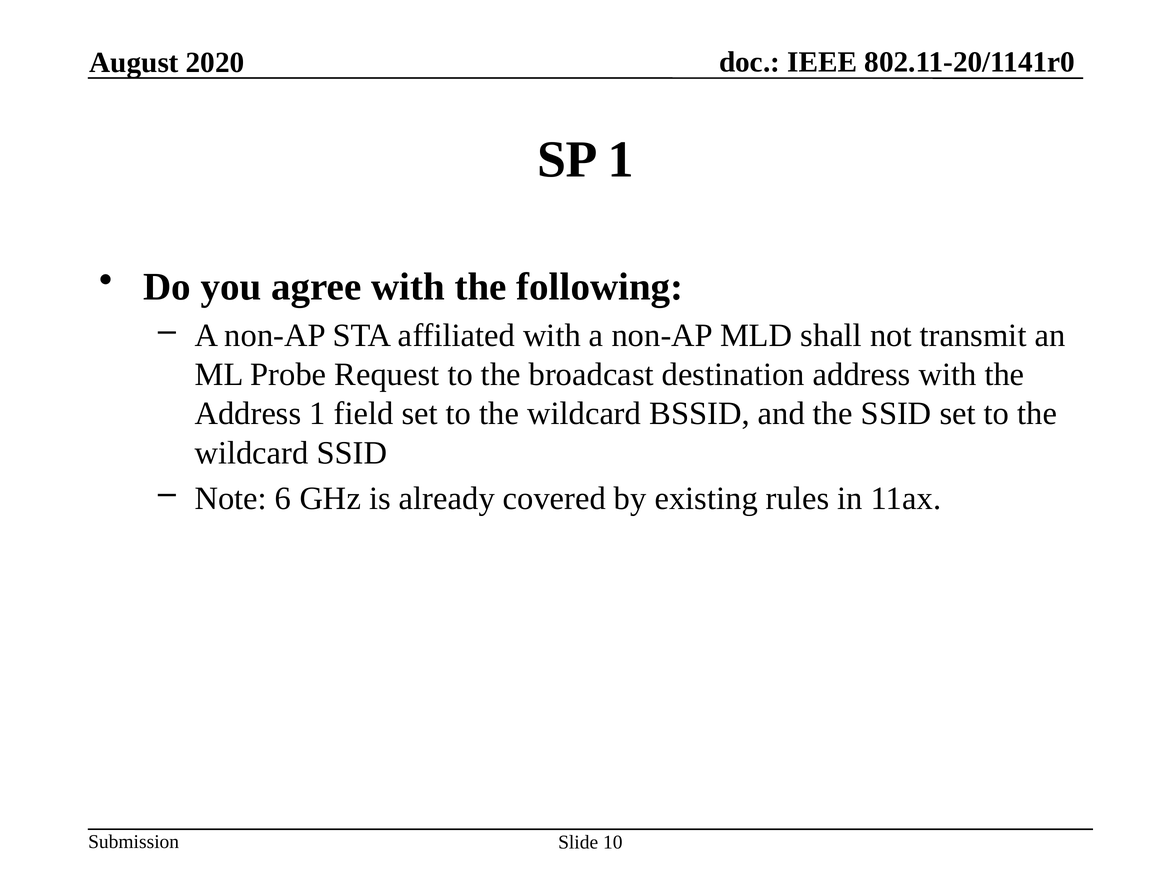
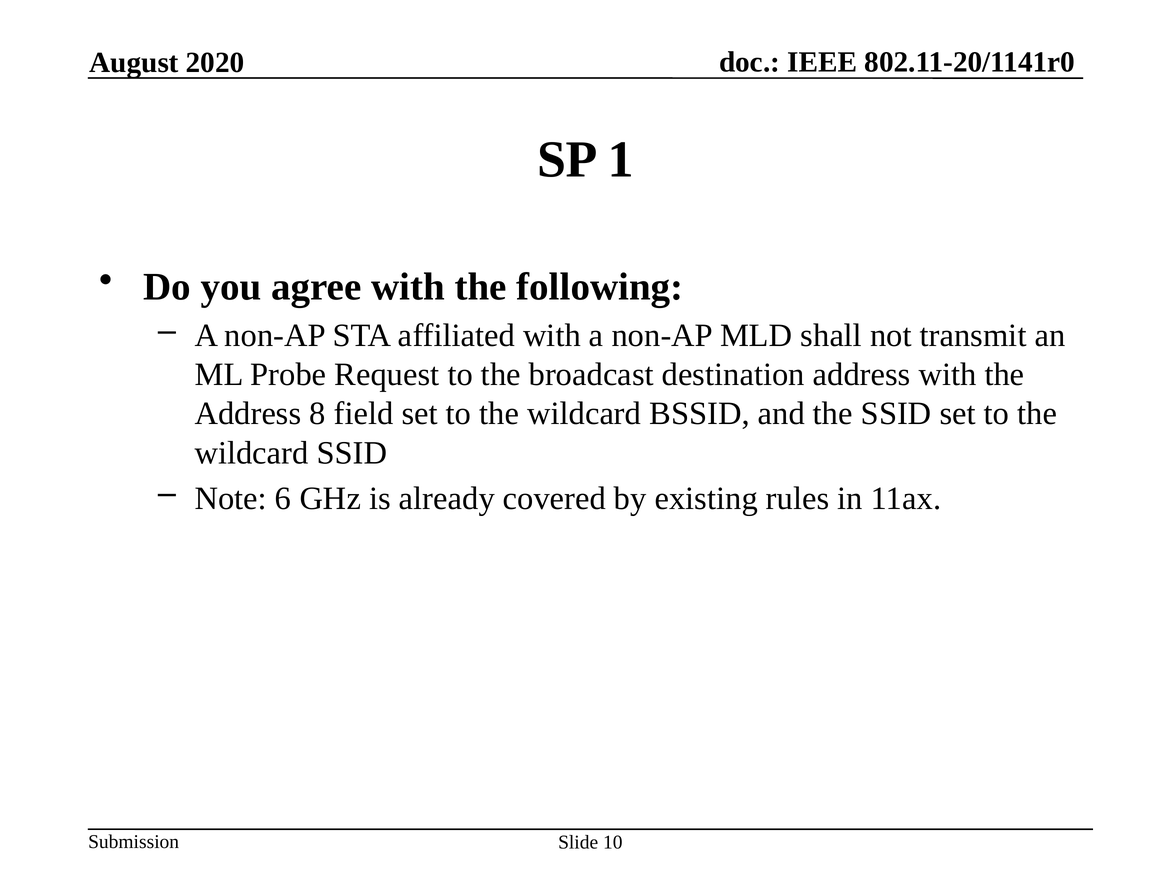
Address 1: 1 -> 8 (318, 414)
